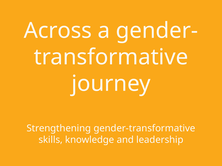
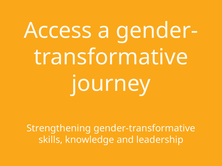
Across: Across -> Access (58, 31)
